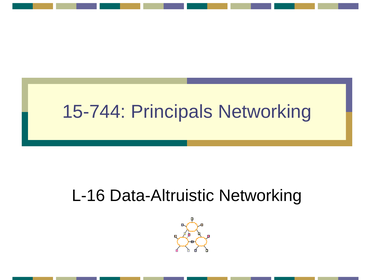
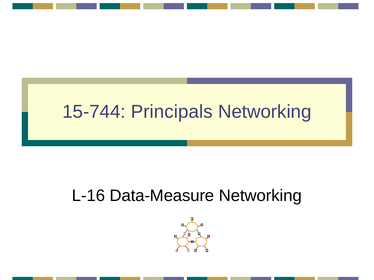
Data-Altruistic: Data-Altruistic -> Data-Measure (162, 196)
